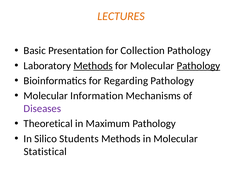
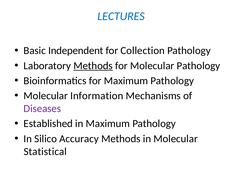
LECTURES colour: orange -> blue (121, 16)
Presentation: Presentation -> Independent (76, 51)
Pathology underline: present -> none (198, 66)
for Regarding: Regarding -> Maximum (126, 81)
Theoretical: Theoretical -> Established (48, 124)
Students: Students -> Accuracy (79, 139)
